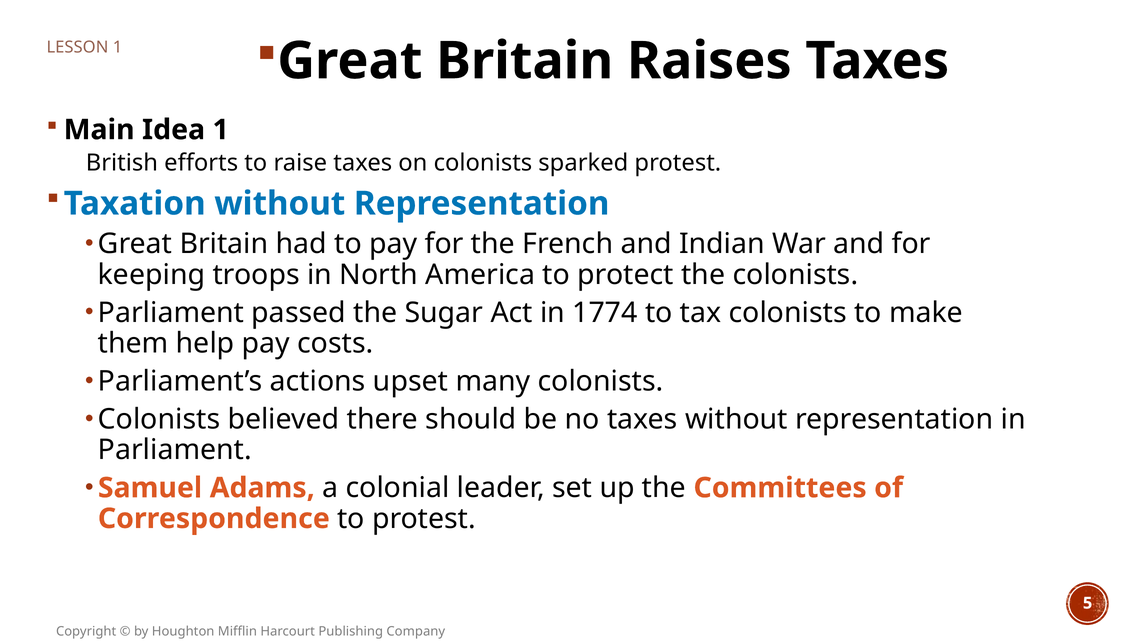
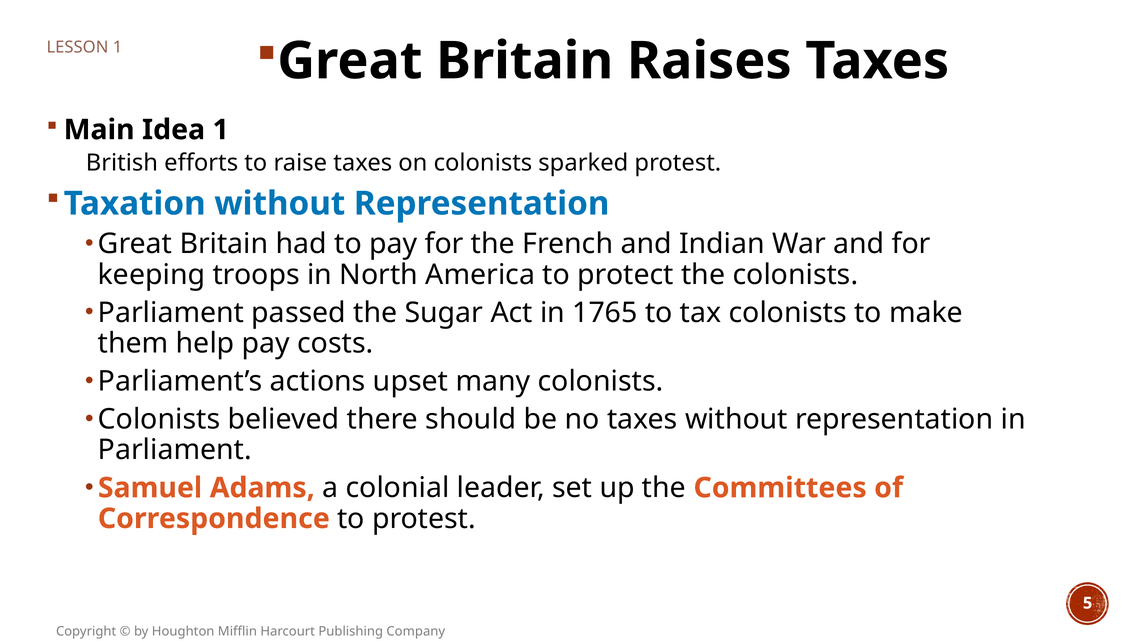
1774: 1774 -> 1765 (605, 313)
